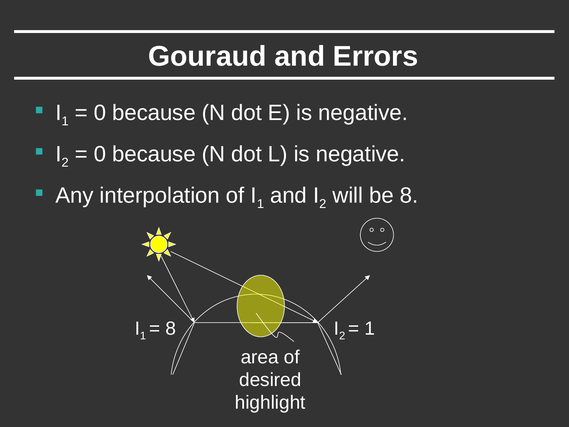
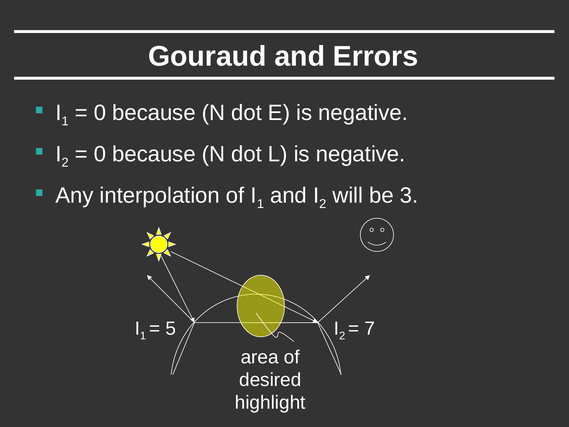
be 8: 8 -> 3 (409, 195)
8: 8 -> 5 (171, 328)
1: 1 -> 7 (370, 328)
